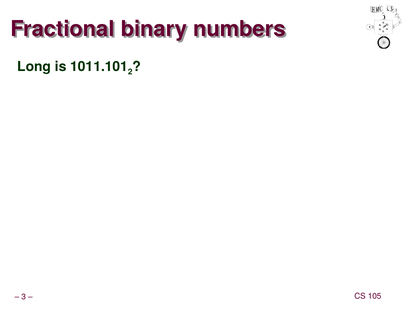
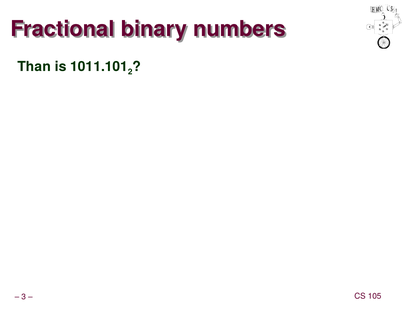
Long: Long -> Than (34, 67)
